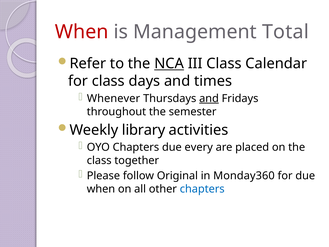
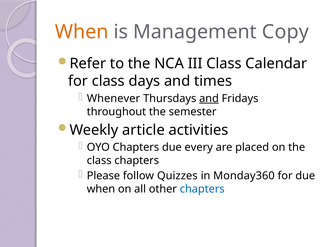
When colour: red -> orange (82, 32)
Total: Total -> Copy (285, 32)
NCA underline: present -> none (169, 64)
library: library -> article (143, 130)
class together: together -> chapters (137, 160)
Original: Original -> Quizzes (177, 176)
